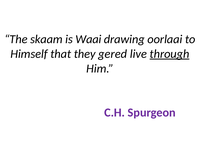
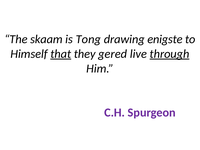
Waai: Waai -> Tong (88, 39)
oorlaai: oorlaai -> enigste (165, 39)
that underline: none -> present (61, 54)
